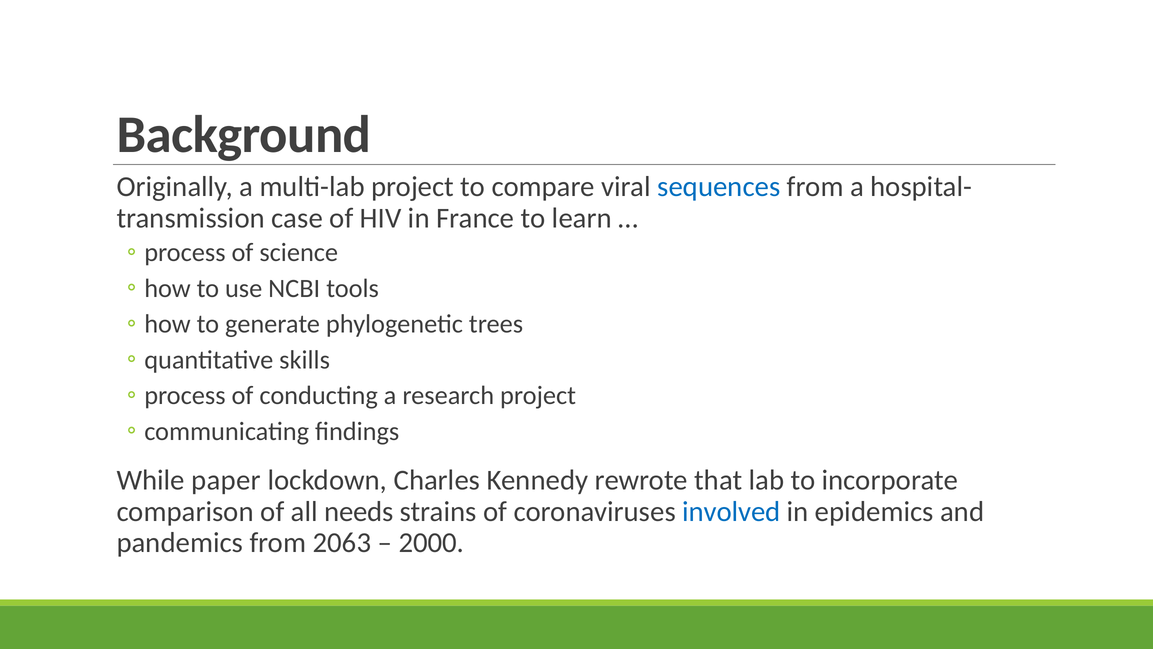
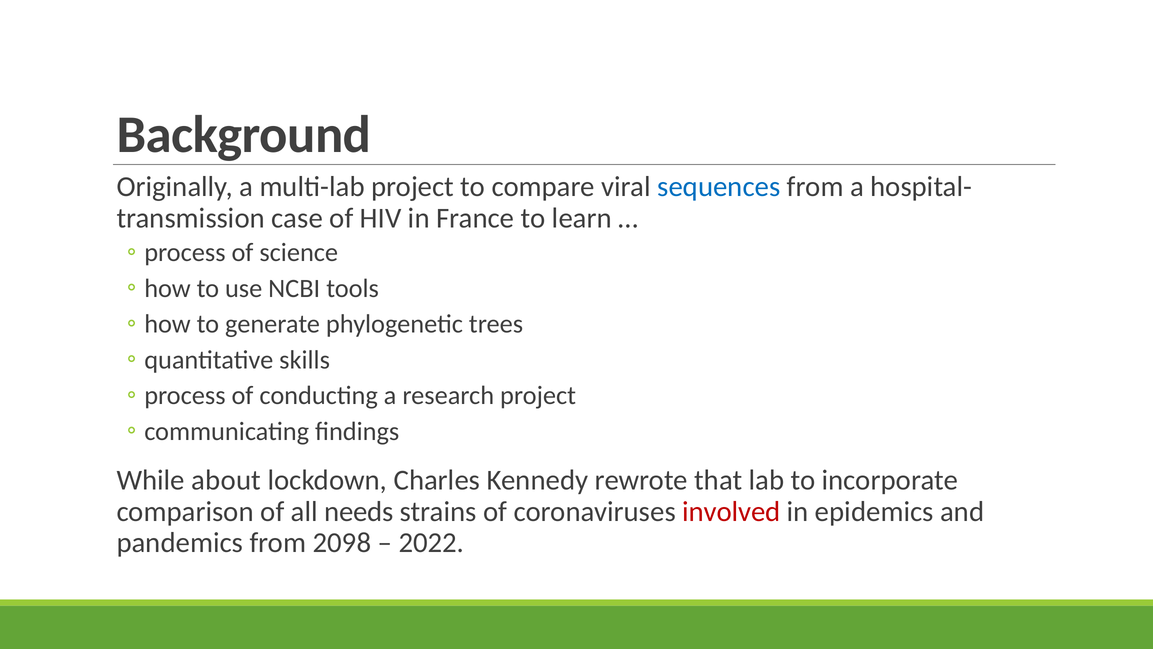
paper: paper -> about (226, 480)
involved colour: blue -> red (731, 511)
2063: 2063 -> 2098 (342, 542)
2000: 2000 -> 2022 (431, 542)
